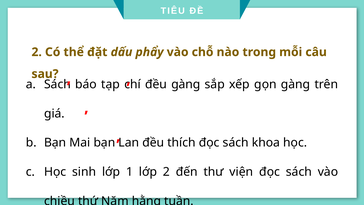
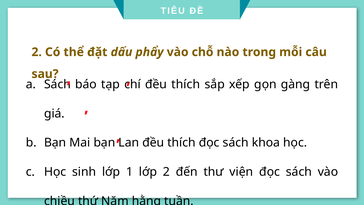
gàng: gàng -> thích (186, 84)
